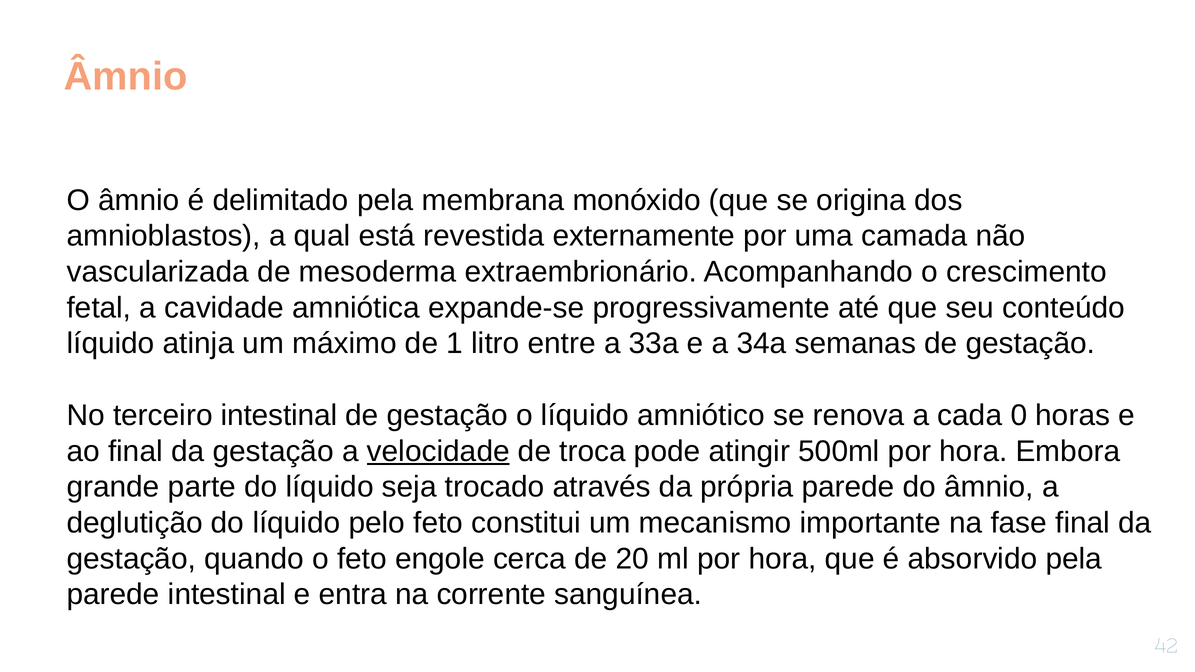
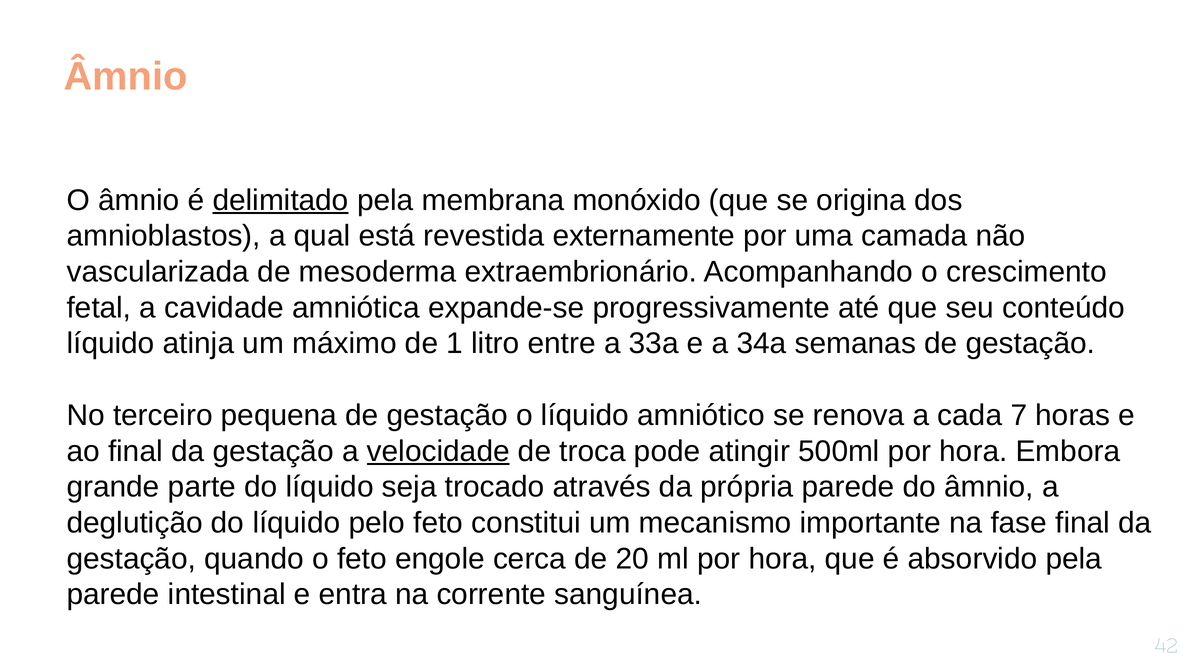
delimitado underline: none -> present (281, 200)
terceiro intestinal: intestinal -> pequena (279, 415)
0: 0 -> 7 (1019, 415)
